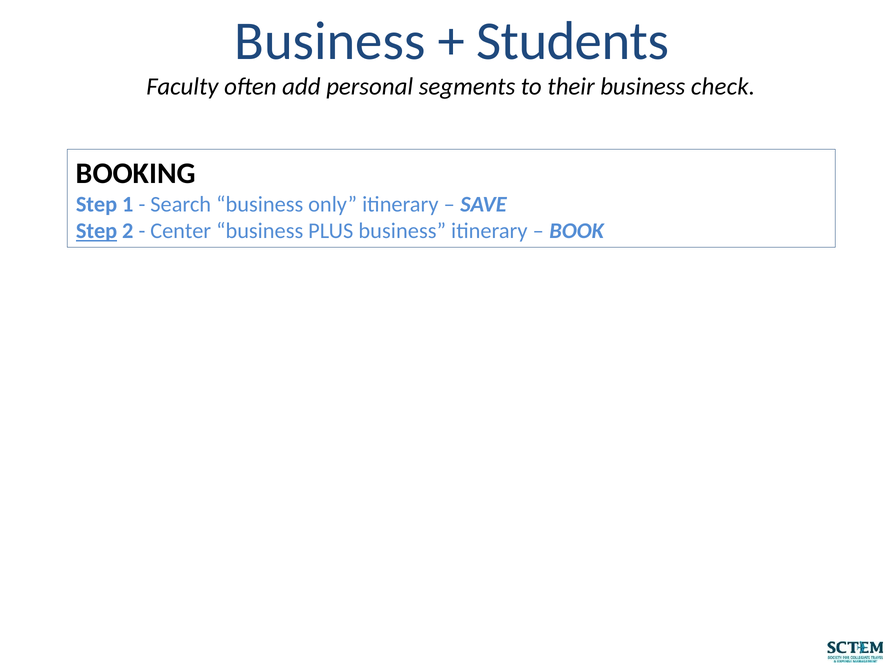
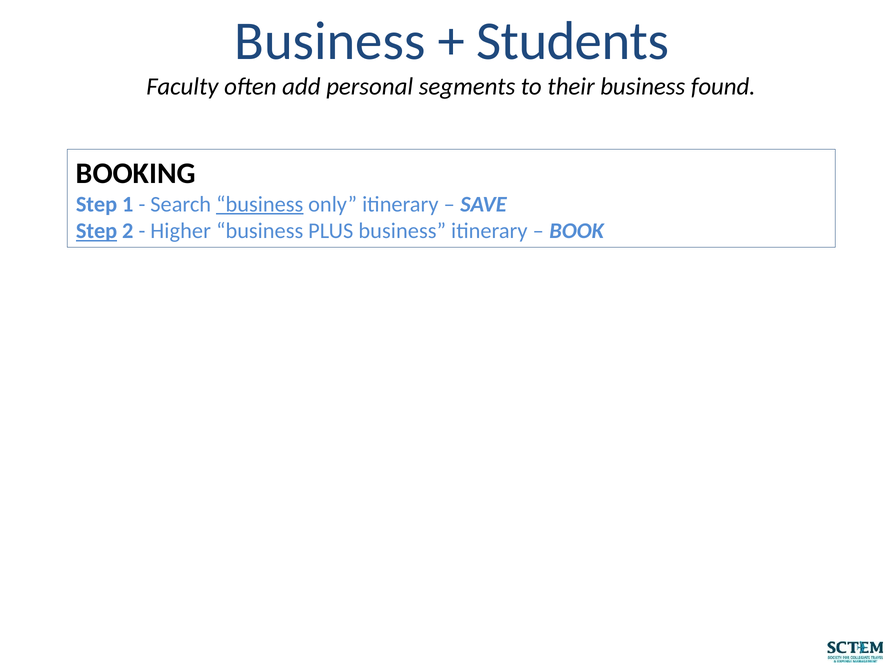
check: check -> found (723, 87)
business underline: none -> present (260, 204)
Center: Center -> Higher (181, 231)
